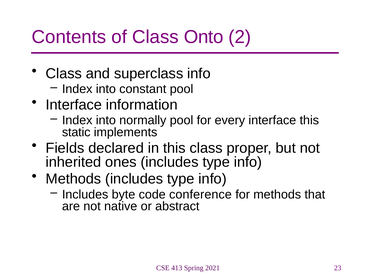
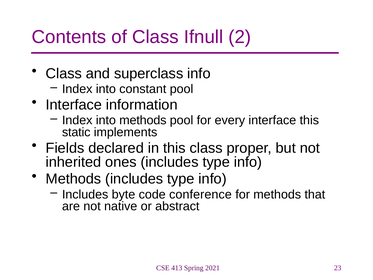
Onto: Onto -> Ifnull (204, 37)
into normally: normally -> methods (143, 120)
